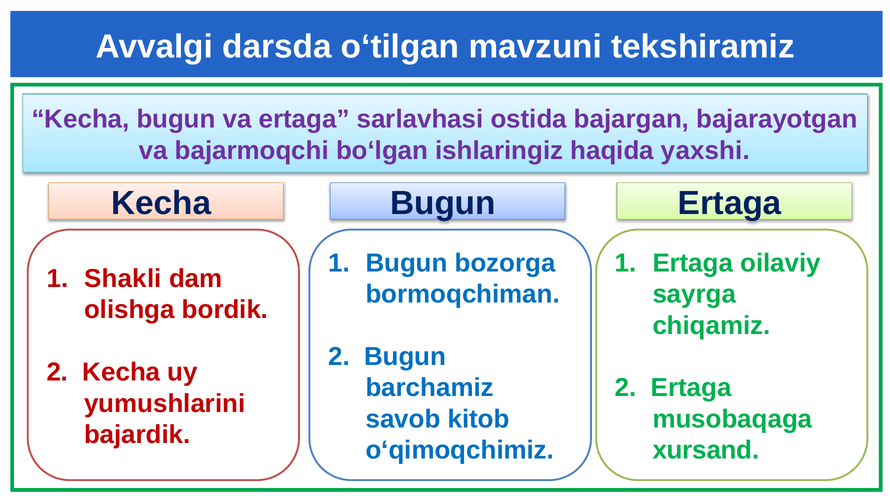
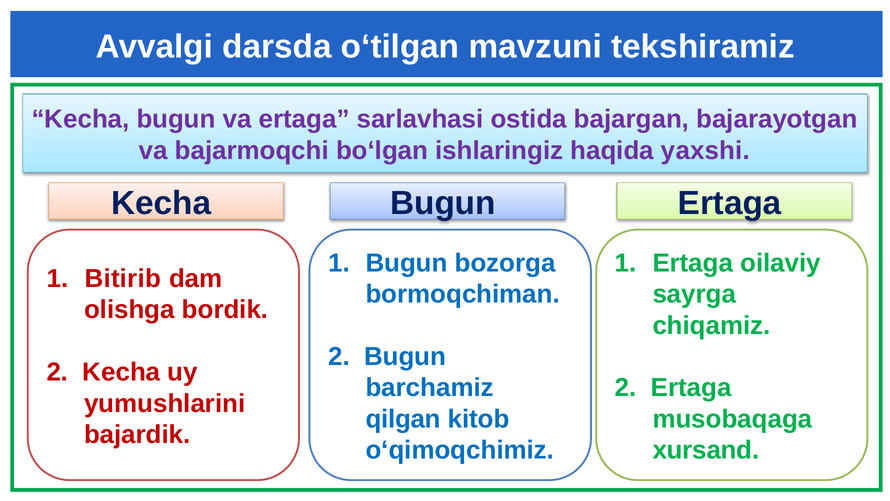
Shakli: Shakli -> Bitirib (123, 278)
savob: savob -> qilgan (403, 419)
